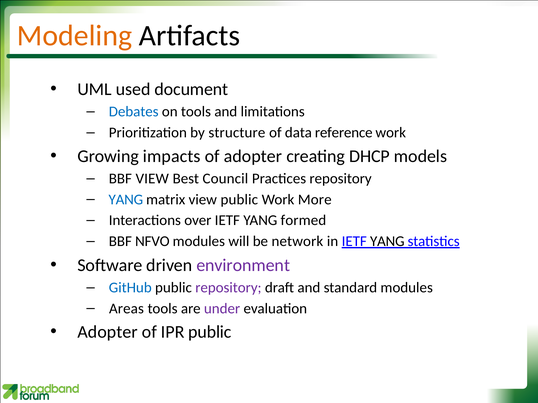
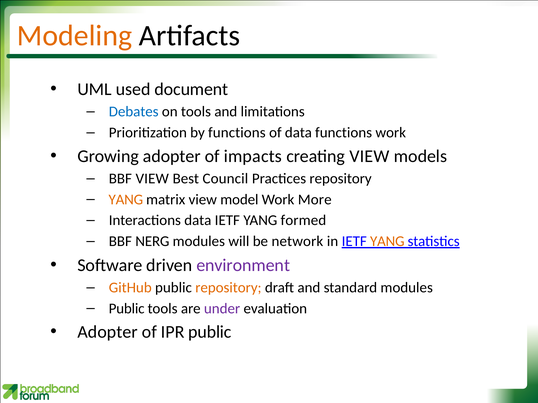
by structure: structure -> functions (237, 133)
data reference: reference -> functions (344, 133)
Growing impacts: impacts -> adopter (172, 156)
of adopter: adopter -> impacts (253, 156)
creating DHCP: DHCP -> VIEW (369, 156)
YANG colour: blue -> orange (126, 200)
view public: public -> model (239, 200)
Interactions over: over -> data (198, 221)
NFVO: NFVO -> NERG (152, 242)
YANG colour: black -> orange (387, 242)
GitHub colour: blue -> orange (130, 288)
repository colour: purple -> orange (228, 288)
Areas: Areas -> Public (127, 309)
